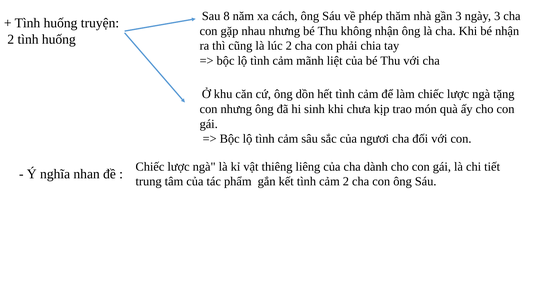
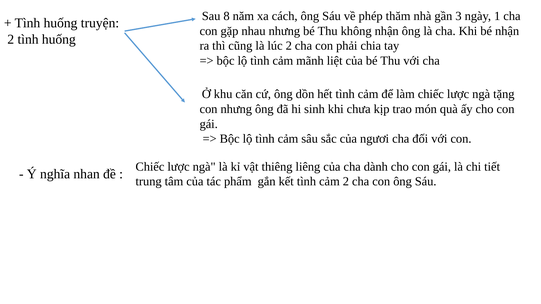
ngày 3: 3 -> 1 (497, 16)
